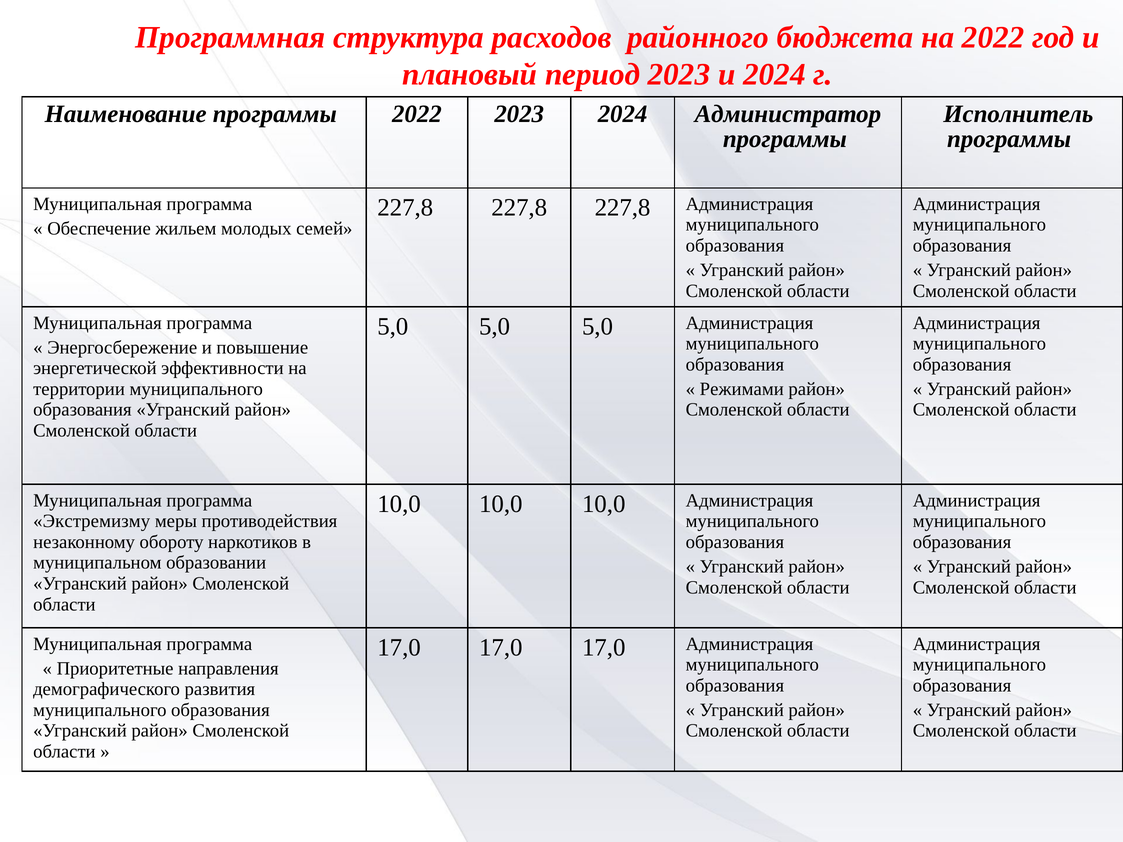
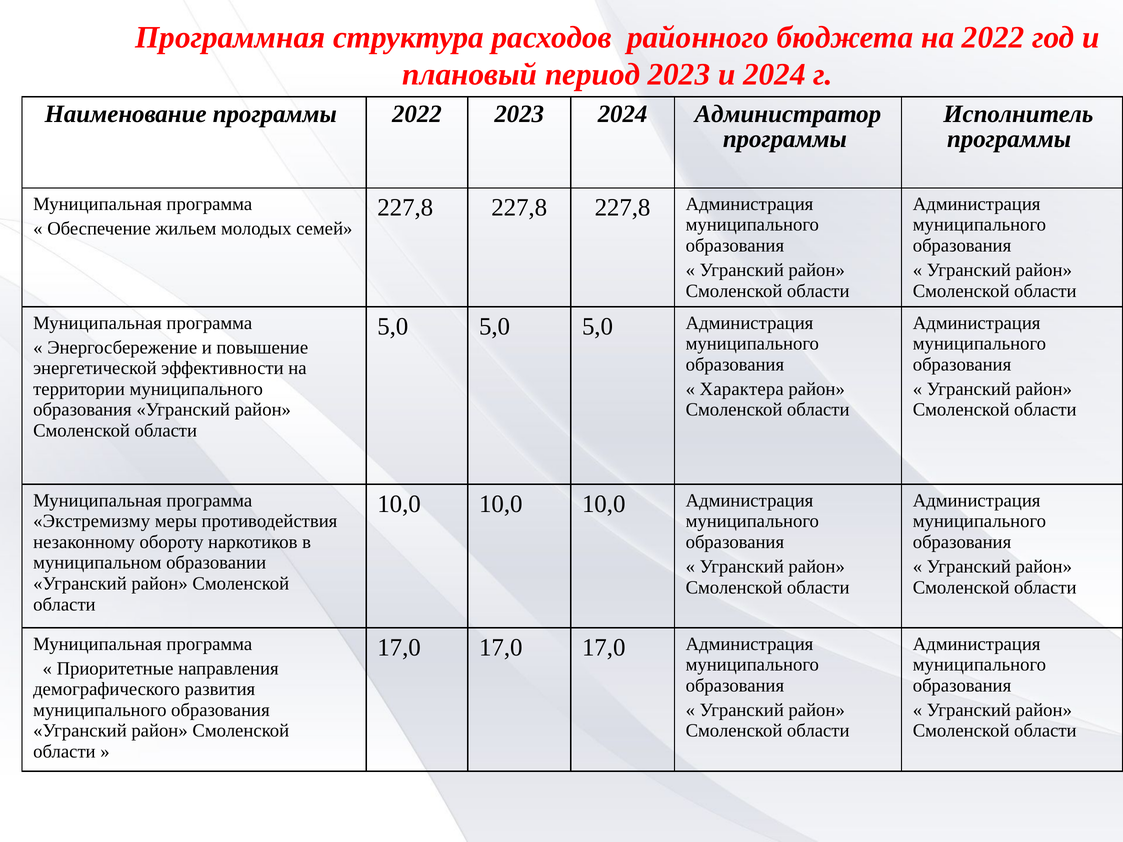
Режимами: Режимами -> Характера (742, 389)
